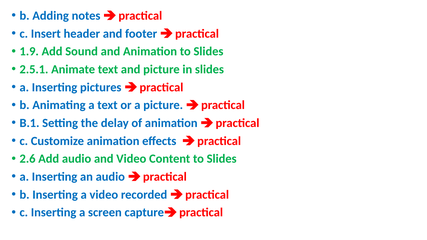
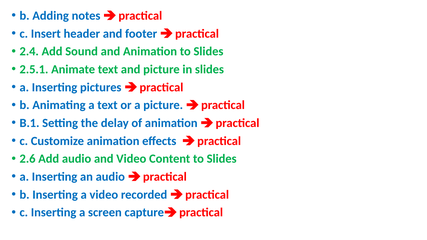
1.9: 1.9 -> 2.4 (29, 51)
